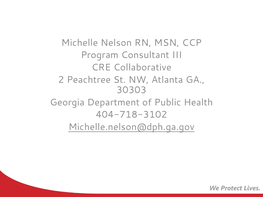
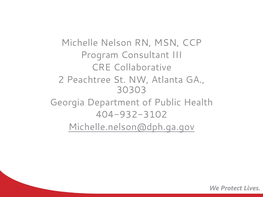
404-718-3102: 404-718-3102 -> 404-932-3102 (131, 115)
